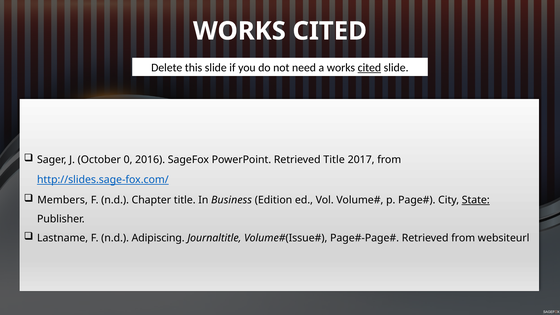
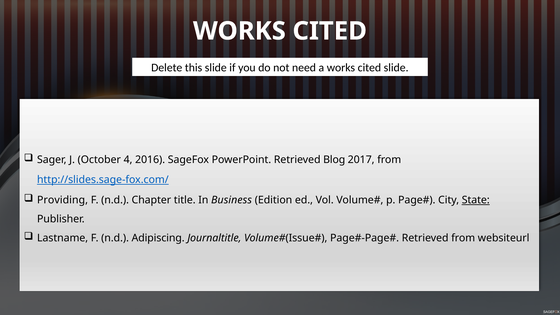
cited underline: present -> none (369, 68)
0: 0 -> 4 (128, 160)
Retrieved Title: Title -> Blog (334, 160)
Members: Members -> Providing (63, 200)
